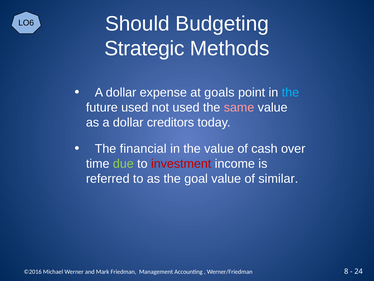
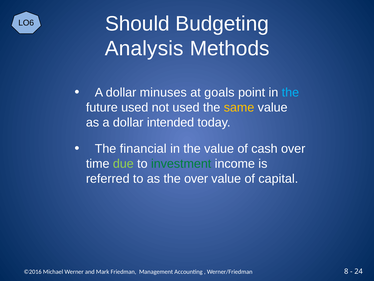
Strategic: Strategic -> Analysis (144, 49)
expense: expense -> minuses (163, 92)
same colour: pink -> yellow (239, 107)
creditors: creditors -> intended (171, 122)
investment colour: red -> green (181, 164)
the goal: goal -> over (196, 178)
similar: similar -> capital (278, 178)
